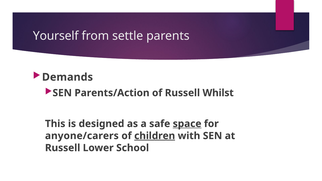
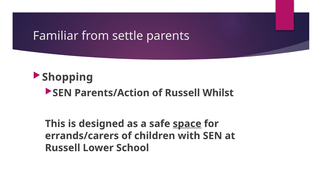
Yourself: Yourself -> Familiar (56, 36)
Demands: Demands -> Shopping (67, 77)
anyone/carers: anyone/carers -> errands/carers (82, 136)
children underline: present -> none (155, 136)
